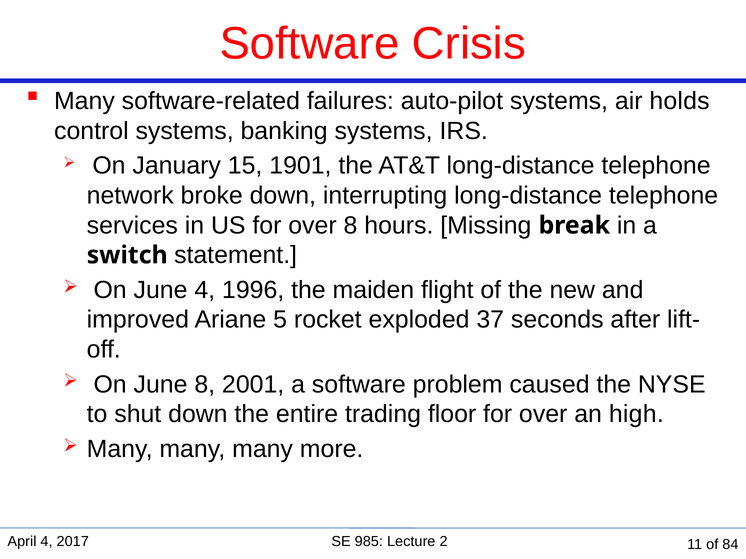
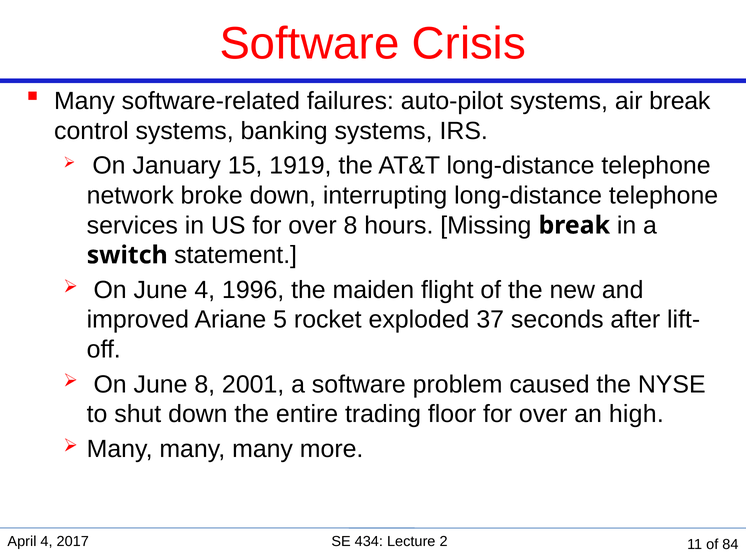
air holds: holds -> break (680, 101)
1901: 1901 -> 1919 (300, 166)
985: 985 -> 434 (369, 542)
